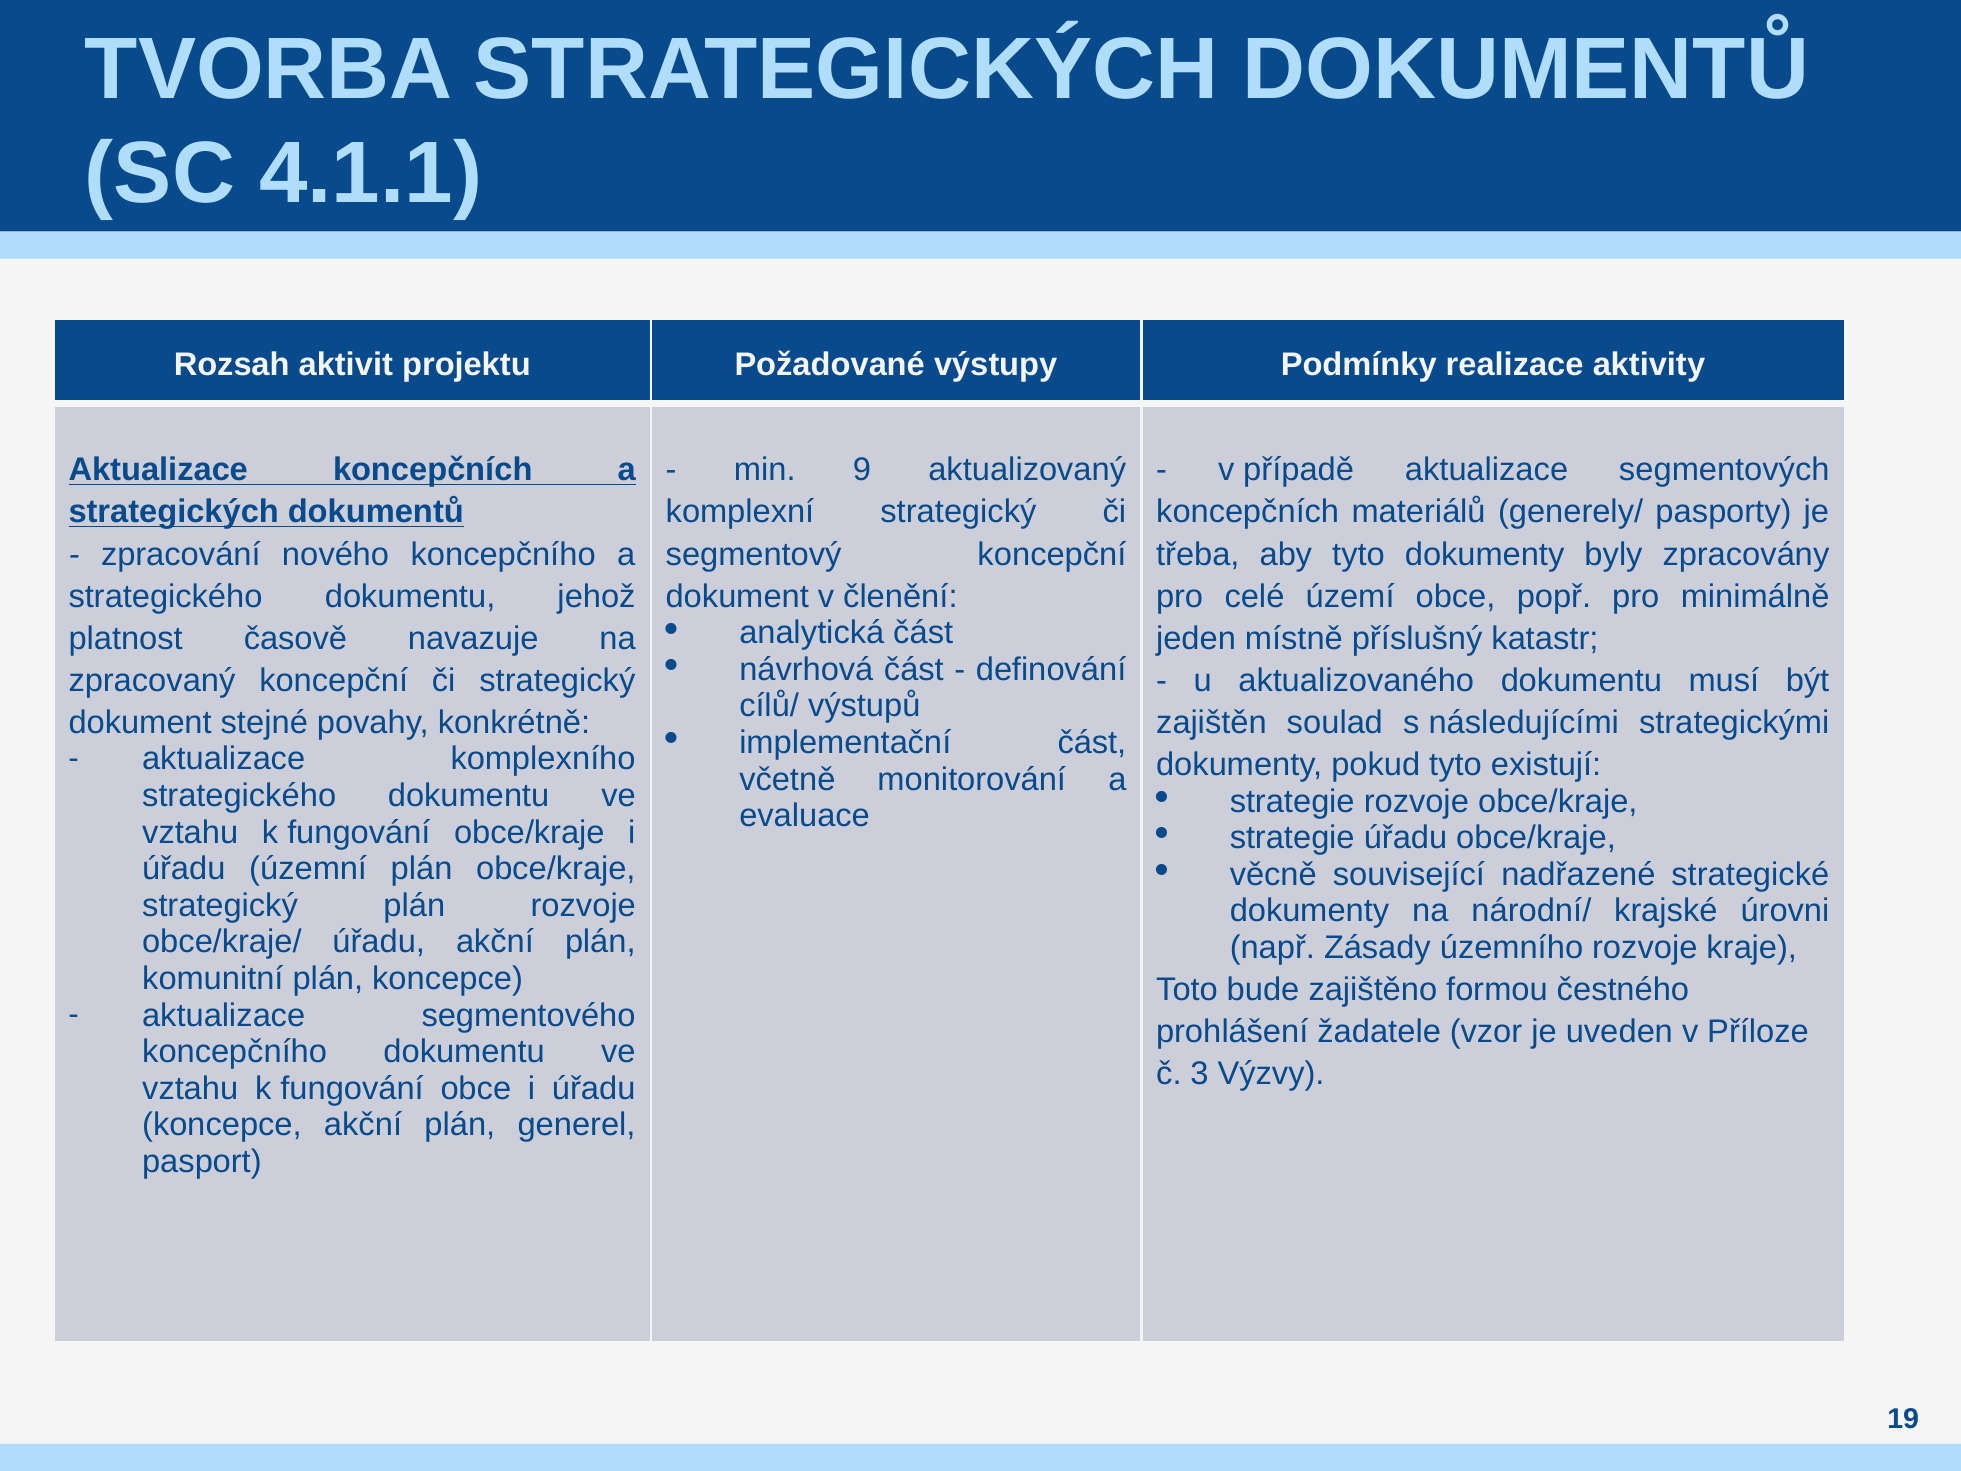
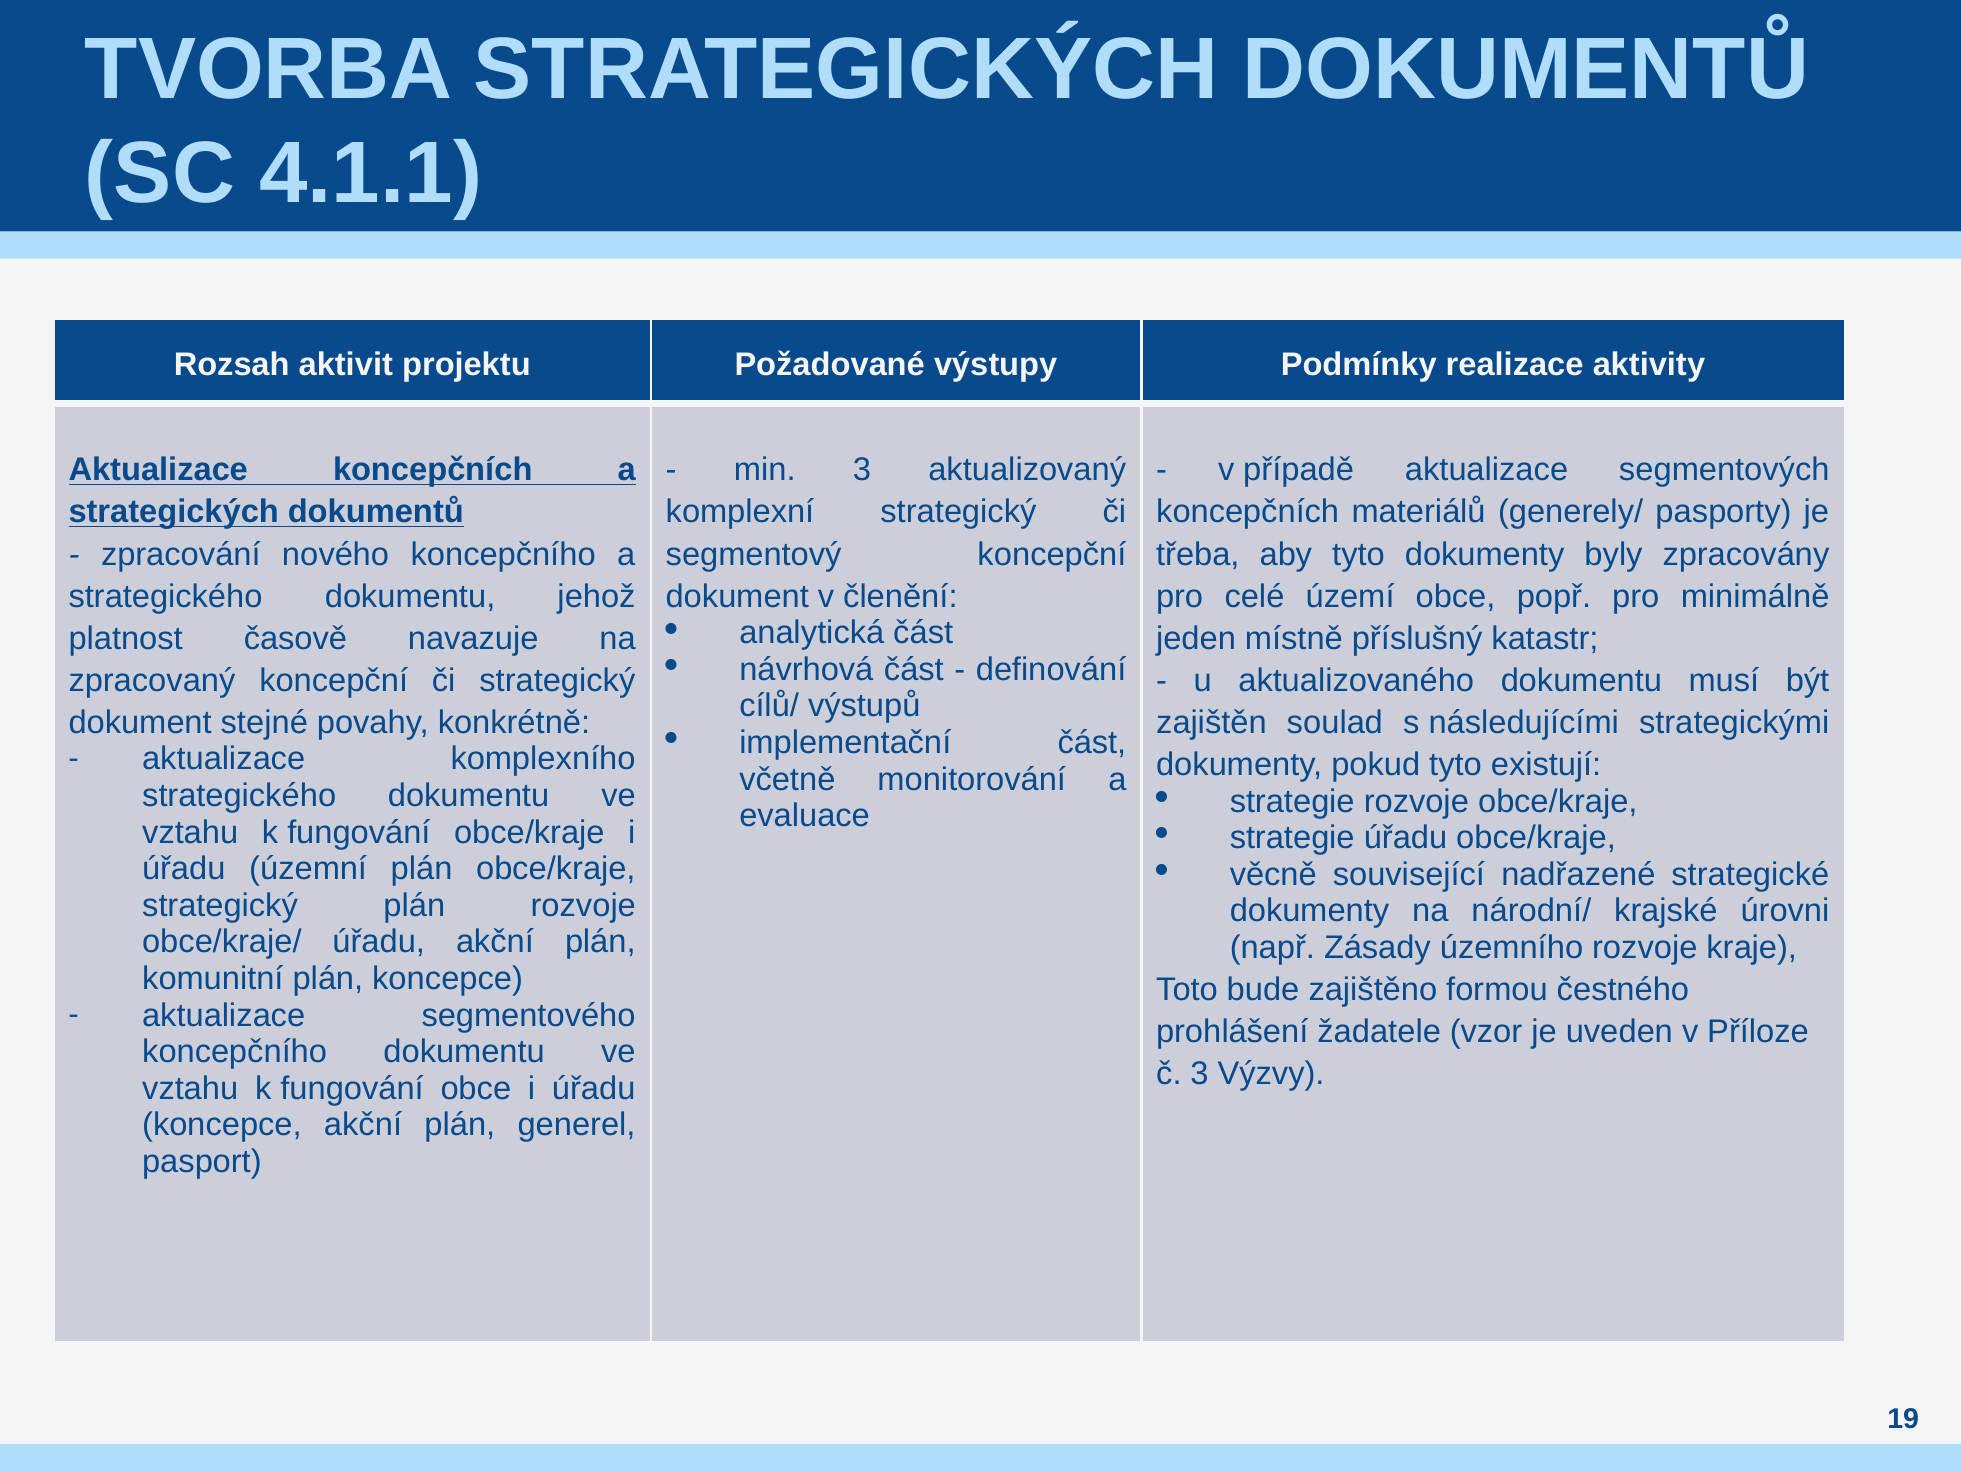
min 9: 9 -> 3 (862, 470)
